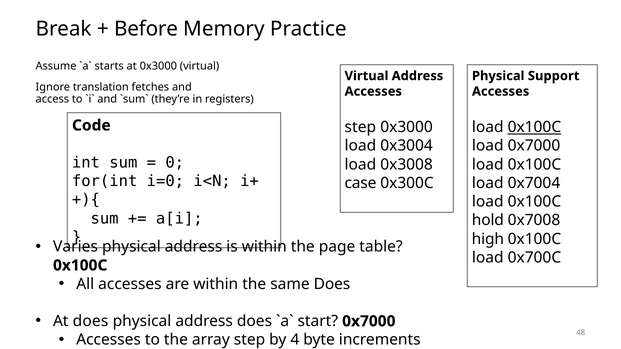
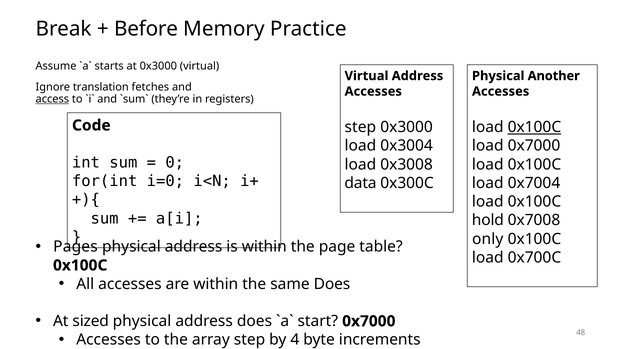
Support: Support -> Another (554, 76)
access underline: none -> present (52, 99)
case: case -> data (360, 183)
high: high -> only (488, 239)
Varies: Varies -> Pages (75, 247)
At does: does -> sized (91, 322)
